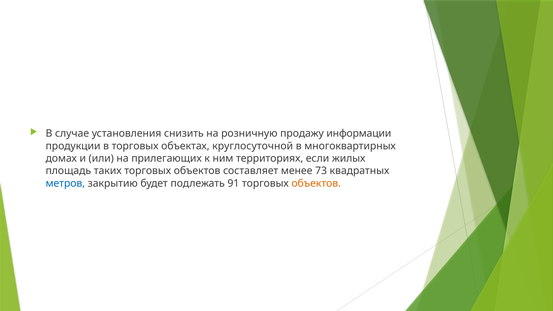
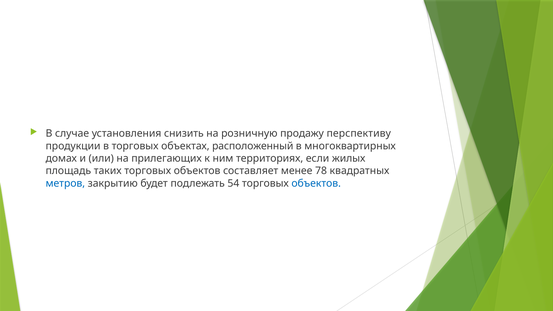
информации: информации -> перспективу (359, 134)
круглосуточной: круглосуточной -> расположенный (253, 146)
73: 73 -> 78 (321, 171)
91: 91 -> 54 (233, 183)
объектов colour: orange -> blue (316, 183)
